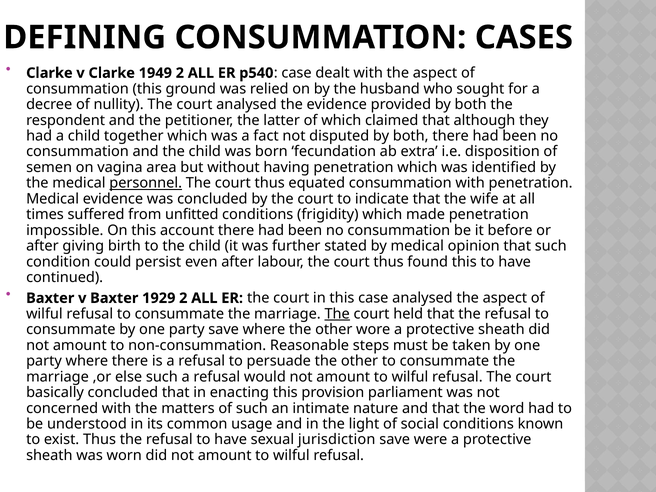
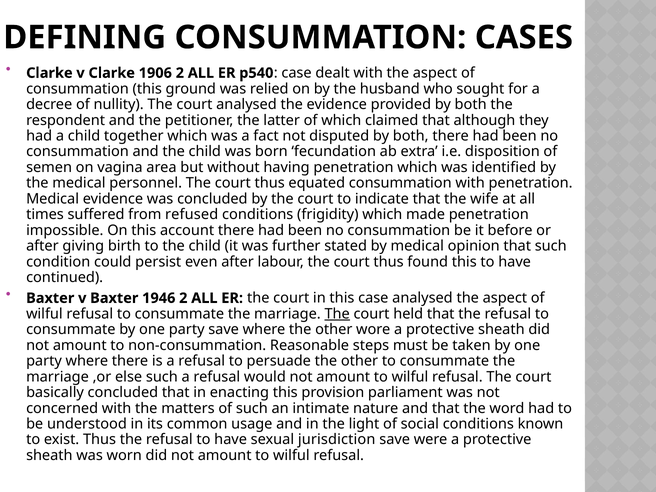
1949: 1949 -> 1906 (155, 73)
personnel underline: present -> none (146, 183)
unfitted: unfitted -> refused (192, 215)
1929: 1929 -> 1946 (159, 298)
